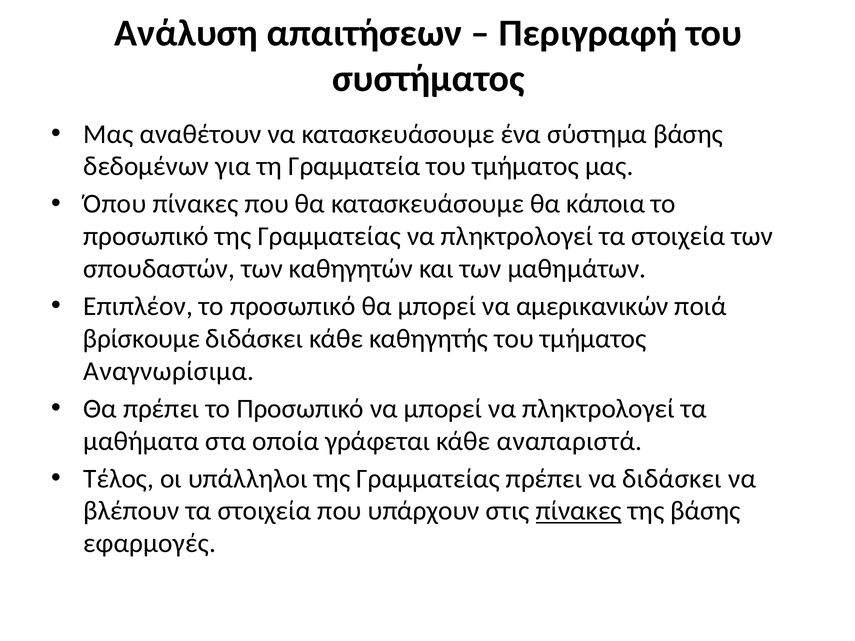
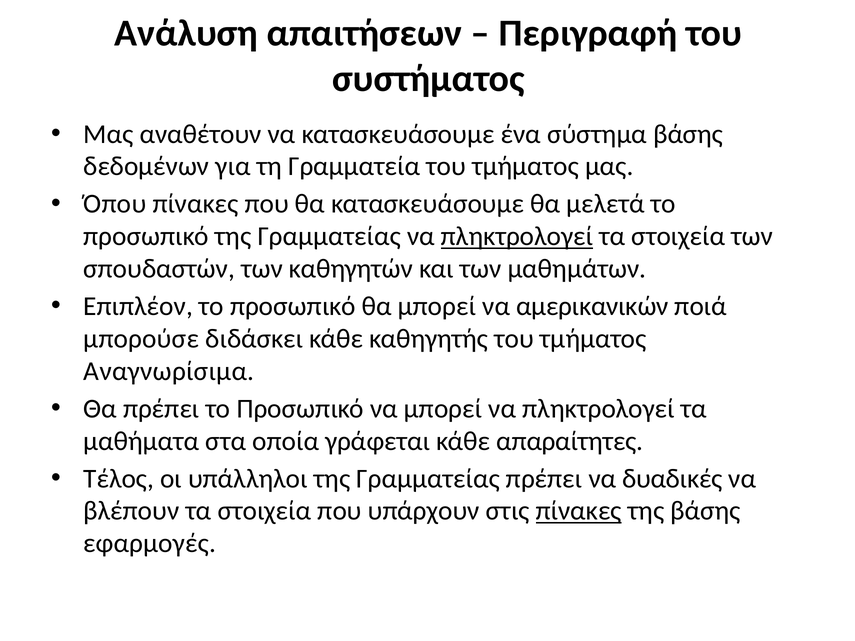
κάποια: κάποια -> μελετά (606, 204)
πληκτρολογεί underline: none -> present (517, 236)
βρίσκουμε: βρίσκουμε -> μπορούσε (141, 339)
αναπαριστά: αναπαριστά -> απαραίτητες (570, 441)
να διδάσκει: διδάσκει -> δυαδικές (672, 479)
